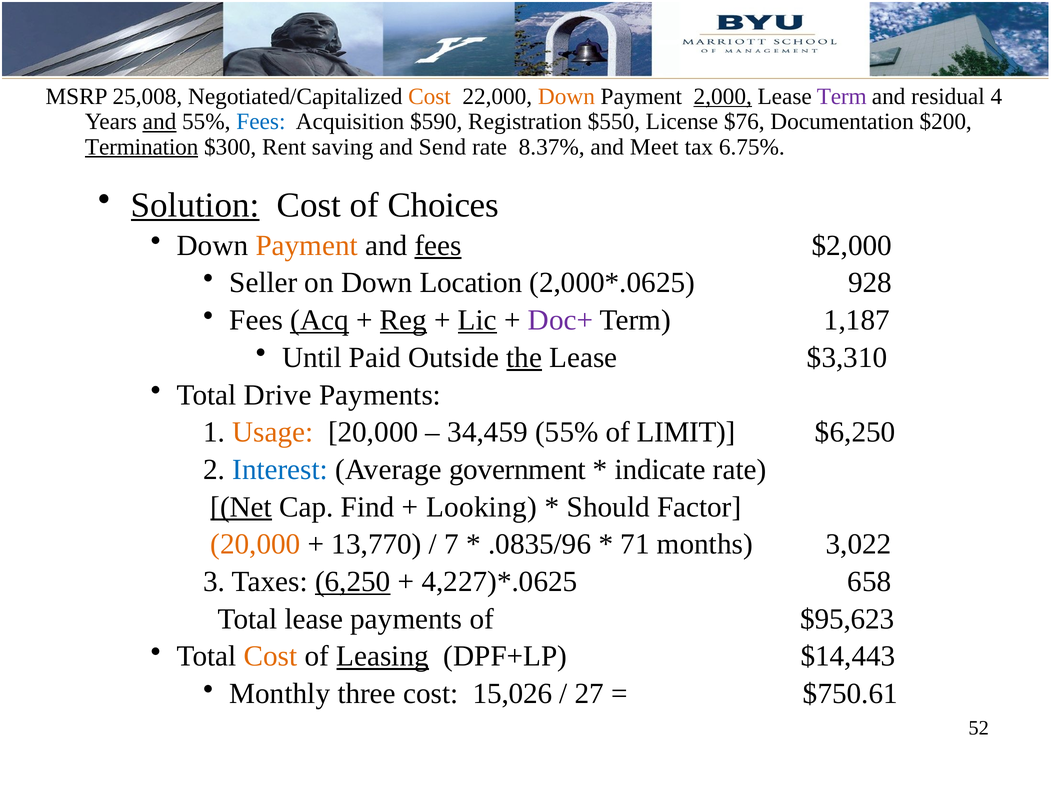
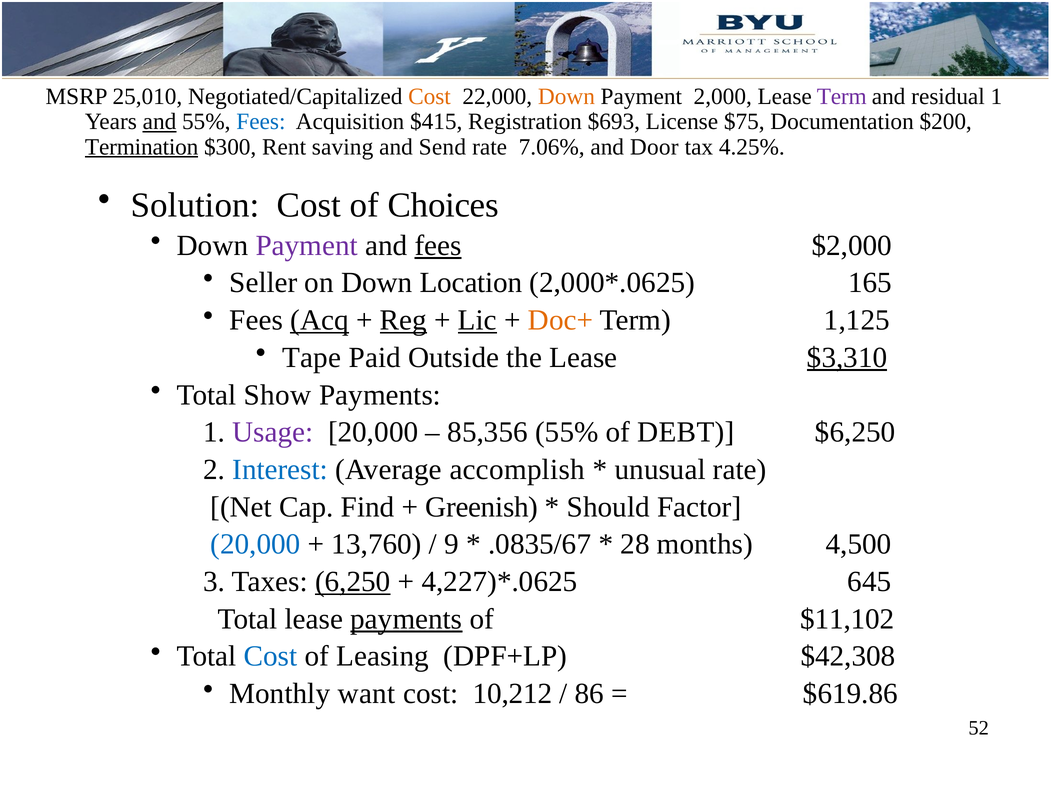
25,008: 25,008 -> 25,010 (147, 97)
2,000 underline: present -> none (723, 97)
residual 4: 4 -> 1 (996, 97)
$590: $590 -> $415 (436, 122)
$550: $550 -> $693 (614, 122)
$76: $76 -> $75 (744, 122)
8.37%: 8.37% -> 7.06% (552, 147)
Meet: Meet -> Door (654, 147)
6.75%: 6.75% -> 4.25% (752, 147)
Solution underline: present -> none (195, 205)
Payment colour: orange -> purple (307, 246)
928: 928 -> 165 (870, 283)
Doc+ colour: purple -> orange (560, 320)
1,187: 1,187 -> 1,125 (857, 320)
Until: Until -> Tape (312, 358)
the underline: present -> none (524, 358)
$3,310 underline: none -> present (847, 358)
Drive: Drive -> Show (278, 395)
Usage colour: orange -> purple (273, 432)
34,459: 34,459 -> 85,356 (488, 432)
LIMIT: LIMIT -> DEBT (686, 432)
government: government -> accomplish (517, 470)
indicate: indicate -> unusual (660, 470)
Net underline: present -> none (241, 507)
Looking: Looking -> Greenish (482, 507)
20,000 colour: orange -> blue (255, 544)
13,770: 13,770 -> 13,760 (377, 544)
7: 7 -> 9 (452, 544)
.0835/96: .0835/96 -> .0835/67 (540, 544)
71: 71 -> 28 (635, 544)
3,022: 3,022 -> 4,500 (859, 544)
658: 658 -> 645 (869, 582)
payments underline: none -> present (406, 619)
$95,623: $95,623 -> $11,102 (847, 619)
Cost colour: orange -> blue (271, 657)
Leasing underline: present -> none (383, 657)
$14,443: $14,443 -> $42,308 (848, 657)
three: three -> want (366, 694)
15,026: 15,026 -> 10,212 (513, 694)
27: 27 -> 86 (589, 694)
$750.61: $750.61 -> $619.86 (850, 694)
